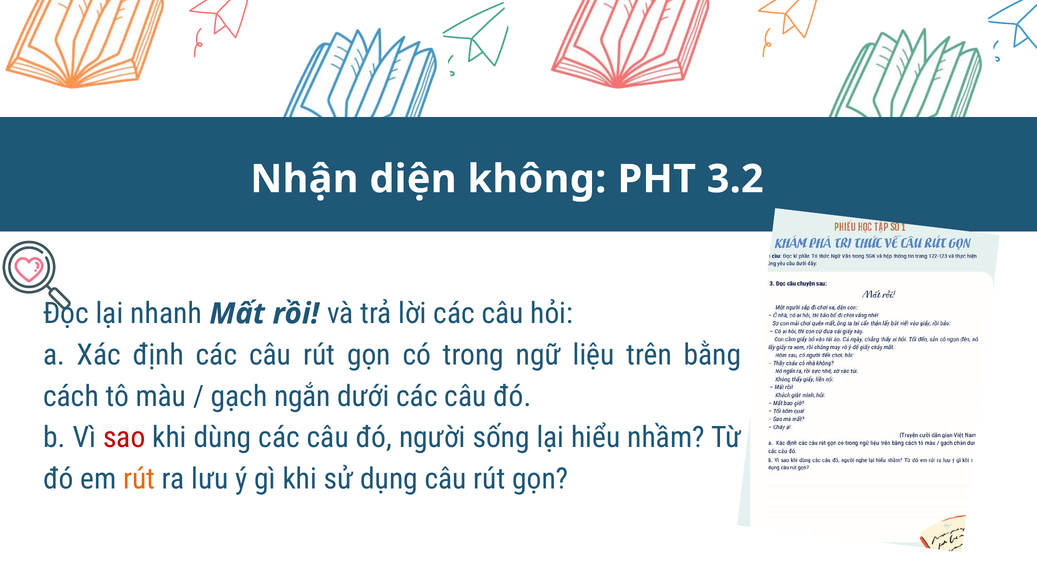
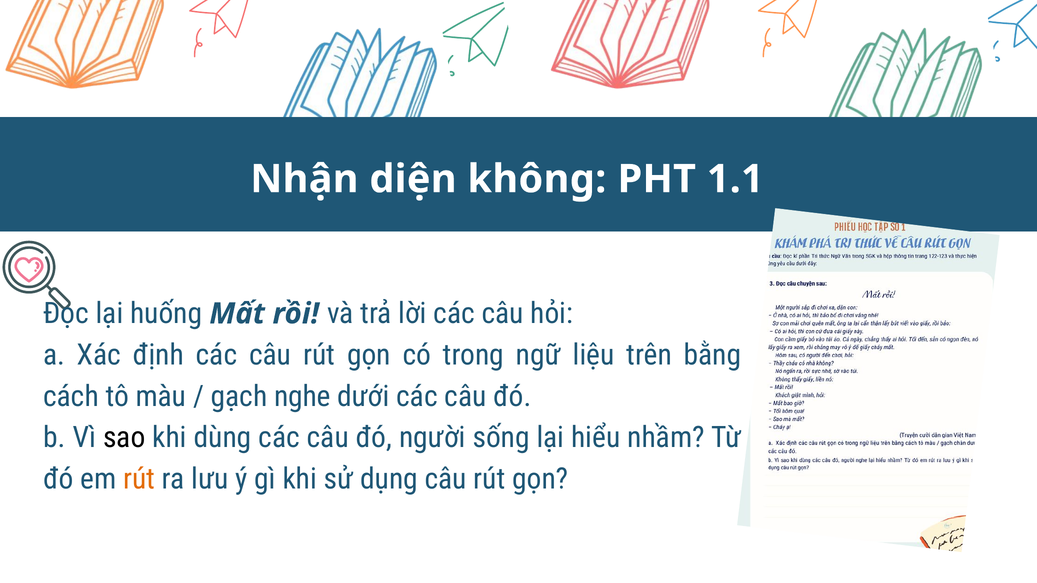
3.2: 3.2 -> 1.1 (735, 179)
nhanh: nhanh -> huống (166, 314)
ngắn: ngắn -> nghe (302, 396)
sao colour: red -> black (124, 438)
